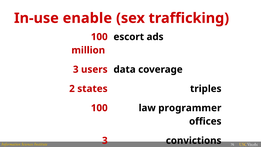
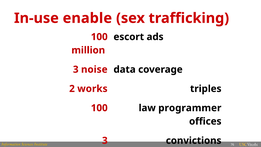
users: users -> noise (94, 69)
states: states -> works (92, 89)
